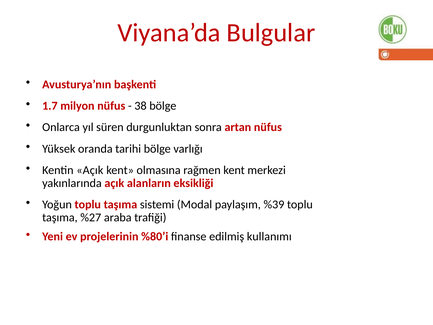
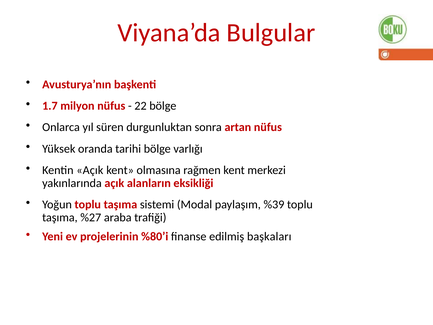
38: 38 -> 22 (141, 106)
kullanımı: kullanımı -> başkaları (269, 236)
